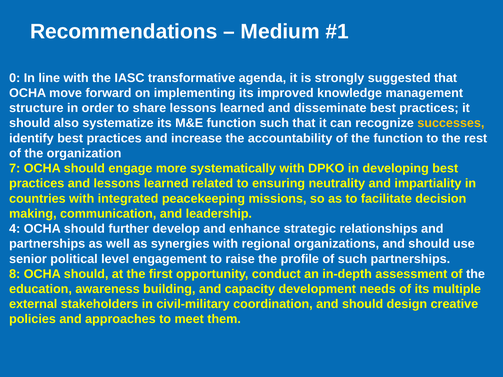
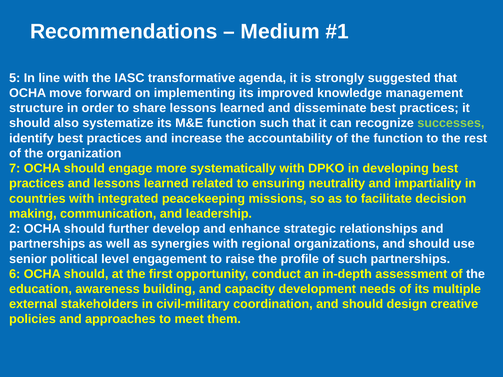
0: 0 -> 5 (15, 78)
successes colour: yellow -> light green (451, 123)
4: 4 -> 2 (15, 229)
8: 8 -> 6 (15, 274)
